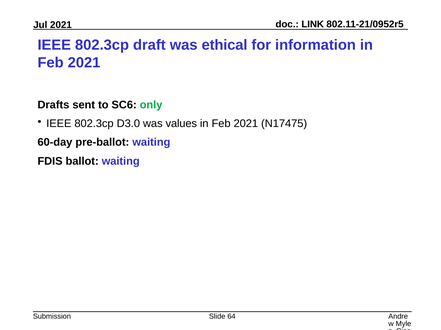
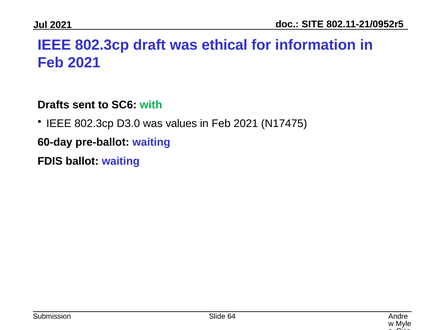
LINK: LINK -> SITE (313, 24)
only: only -> with (151, 105)
